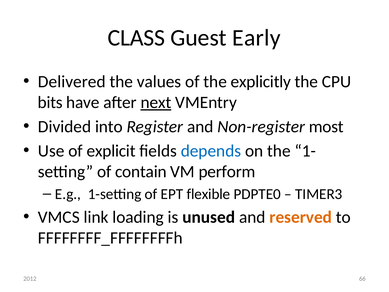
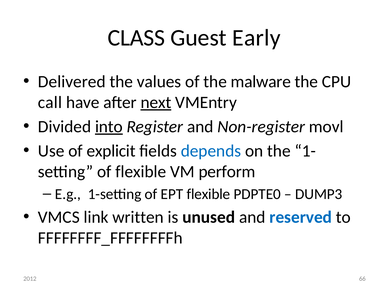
explicitly: explicitly -> malware (261, 82)
bits: bits -> call (50, 102)
into underline: none -> present (109, 127)
most: most -> movl (326, 127)
of contain: contain -> flexible (141, 172)
TIMER3: TIMER3 -> DUMP3 (319, 194)
loading: loading -> written (138, 217)
reserved colour: orange -> blue (301, 217)
